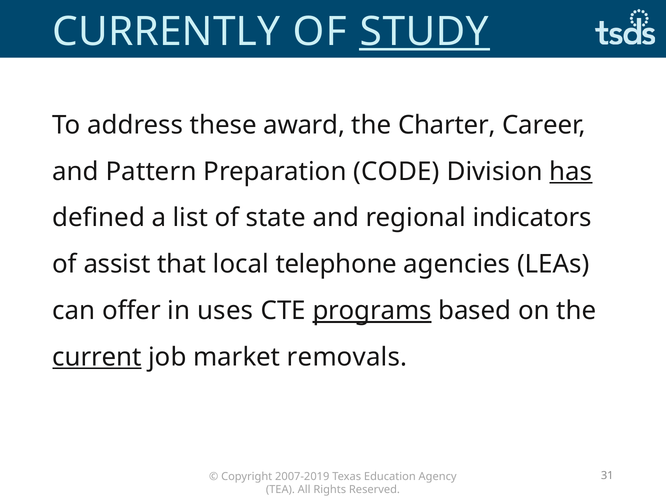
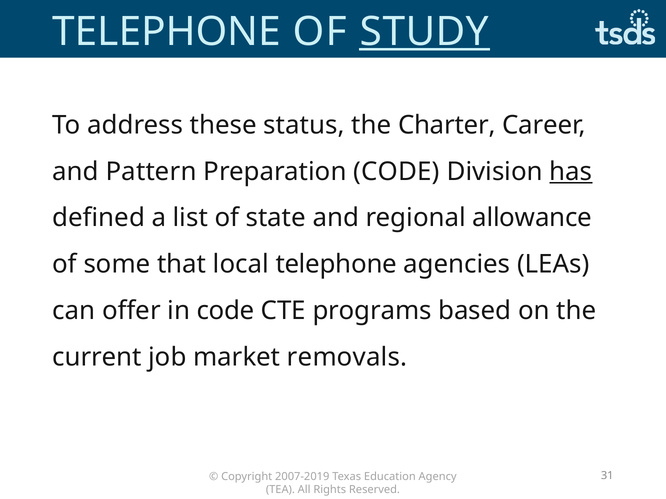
CURRENTLY: CURRENTLY -> TELEPHONE (167, 32)
award: award -> status (304, 125)
indicators: indicators -> allowance (532, 218)
assist: assist -> some (117, 265)
in uses: uses -> code (226, 311)
programs underline: present -> none (372, 311)
current underline: present -> none (97, 358)
